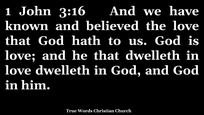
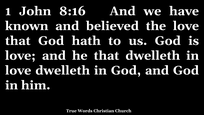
3:16: 3:16 -> 8:16 (72, 11)
